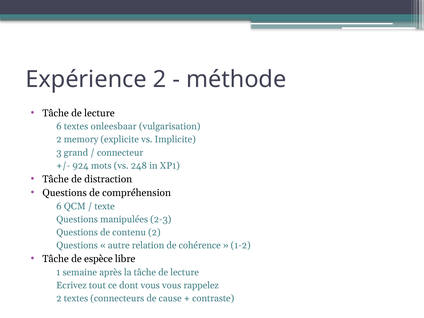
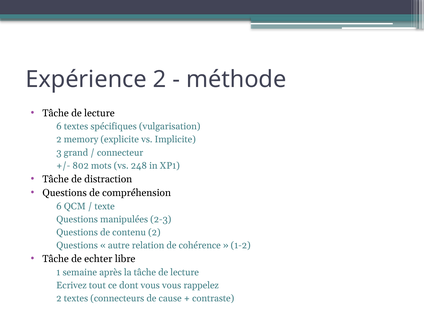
onleesbaar: onleesbaar -> spécifiques (114, 126)
924: 924 -> 802 (81, 166)
espèce: espèce -> echter (98, 259)
